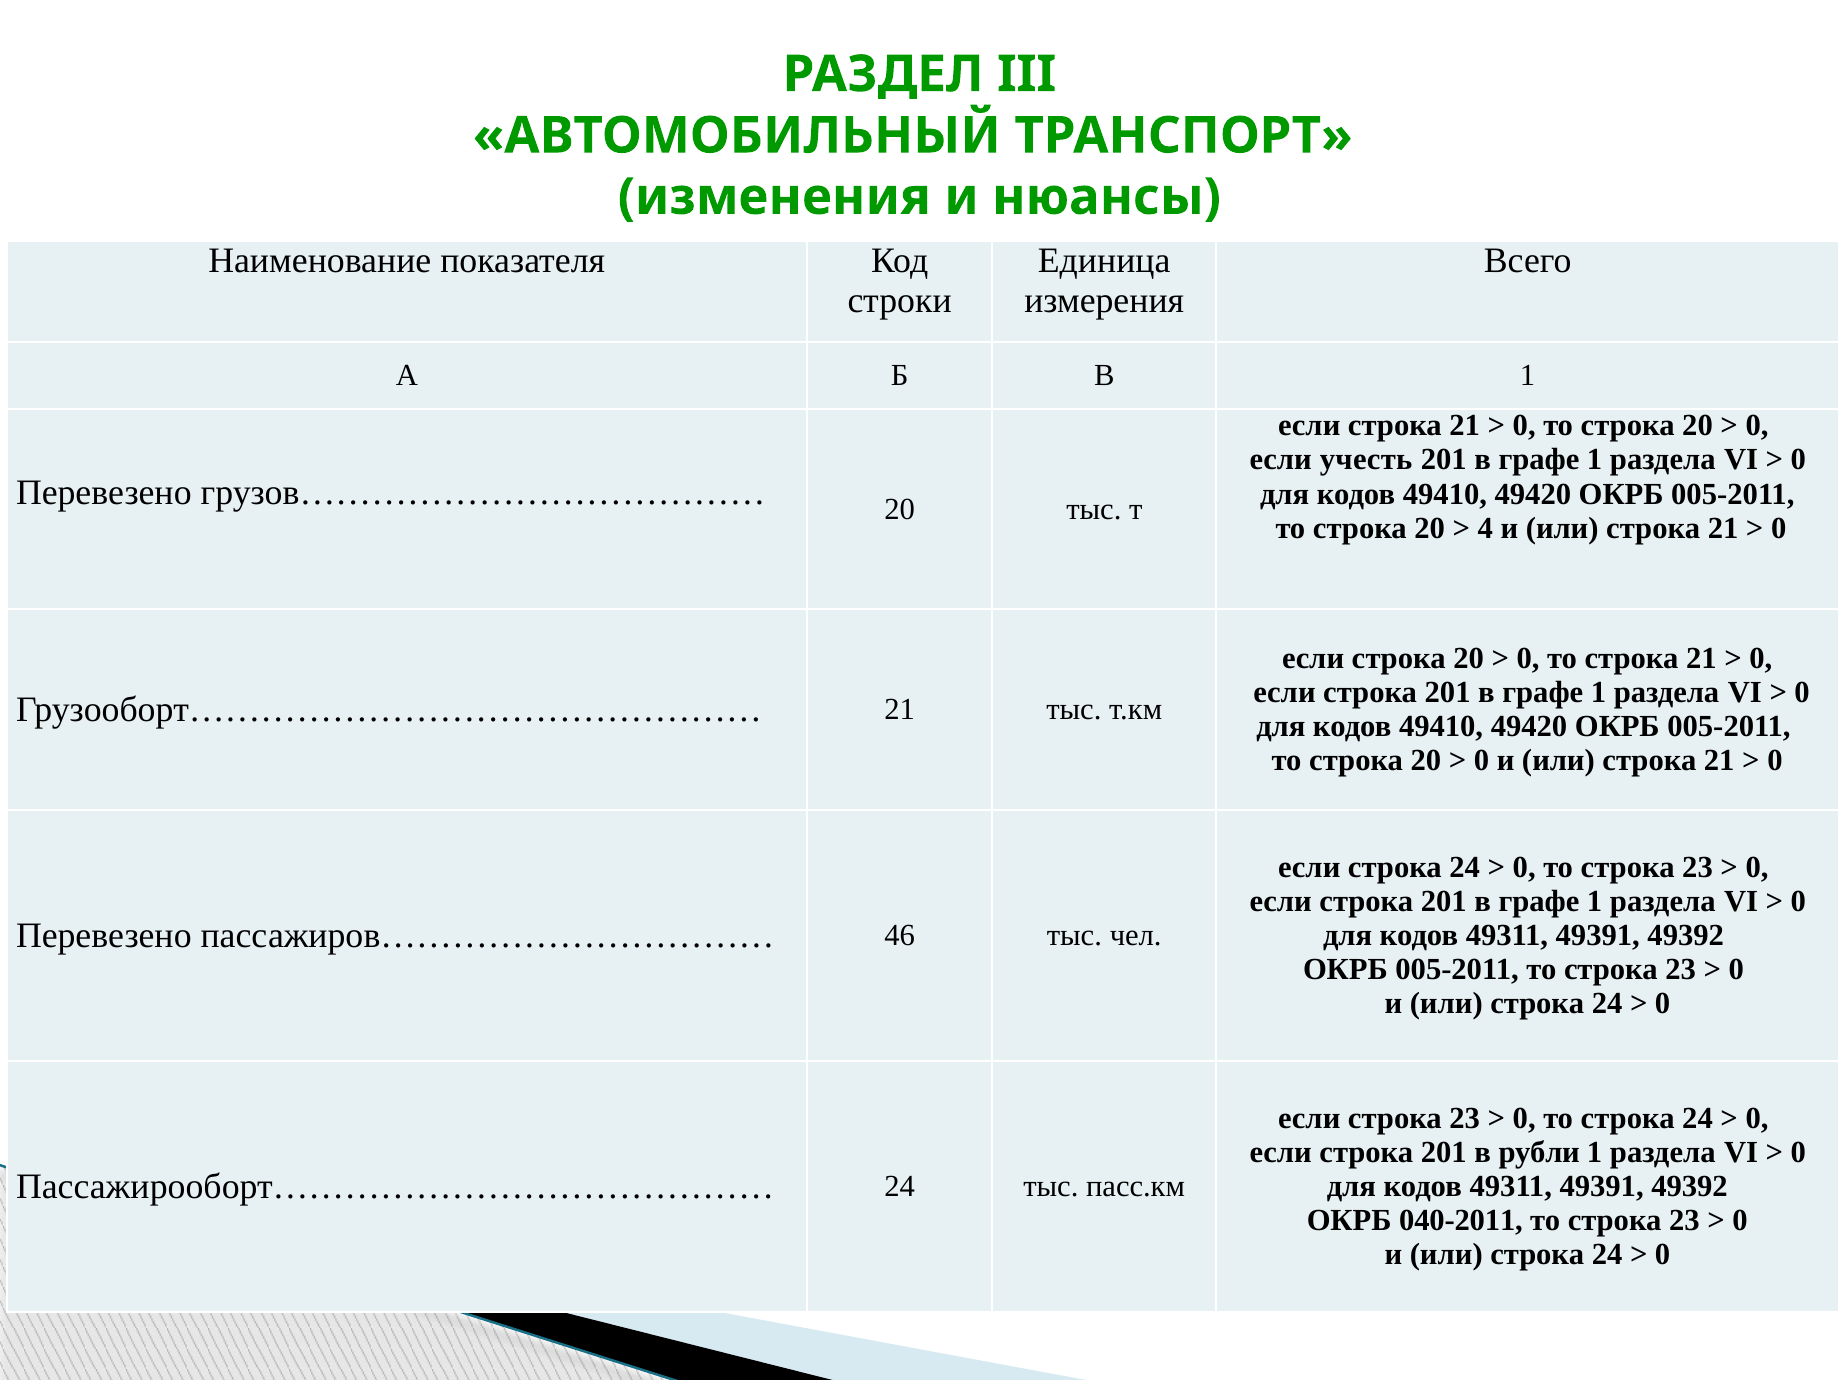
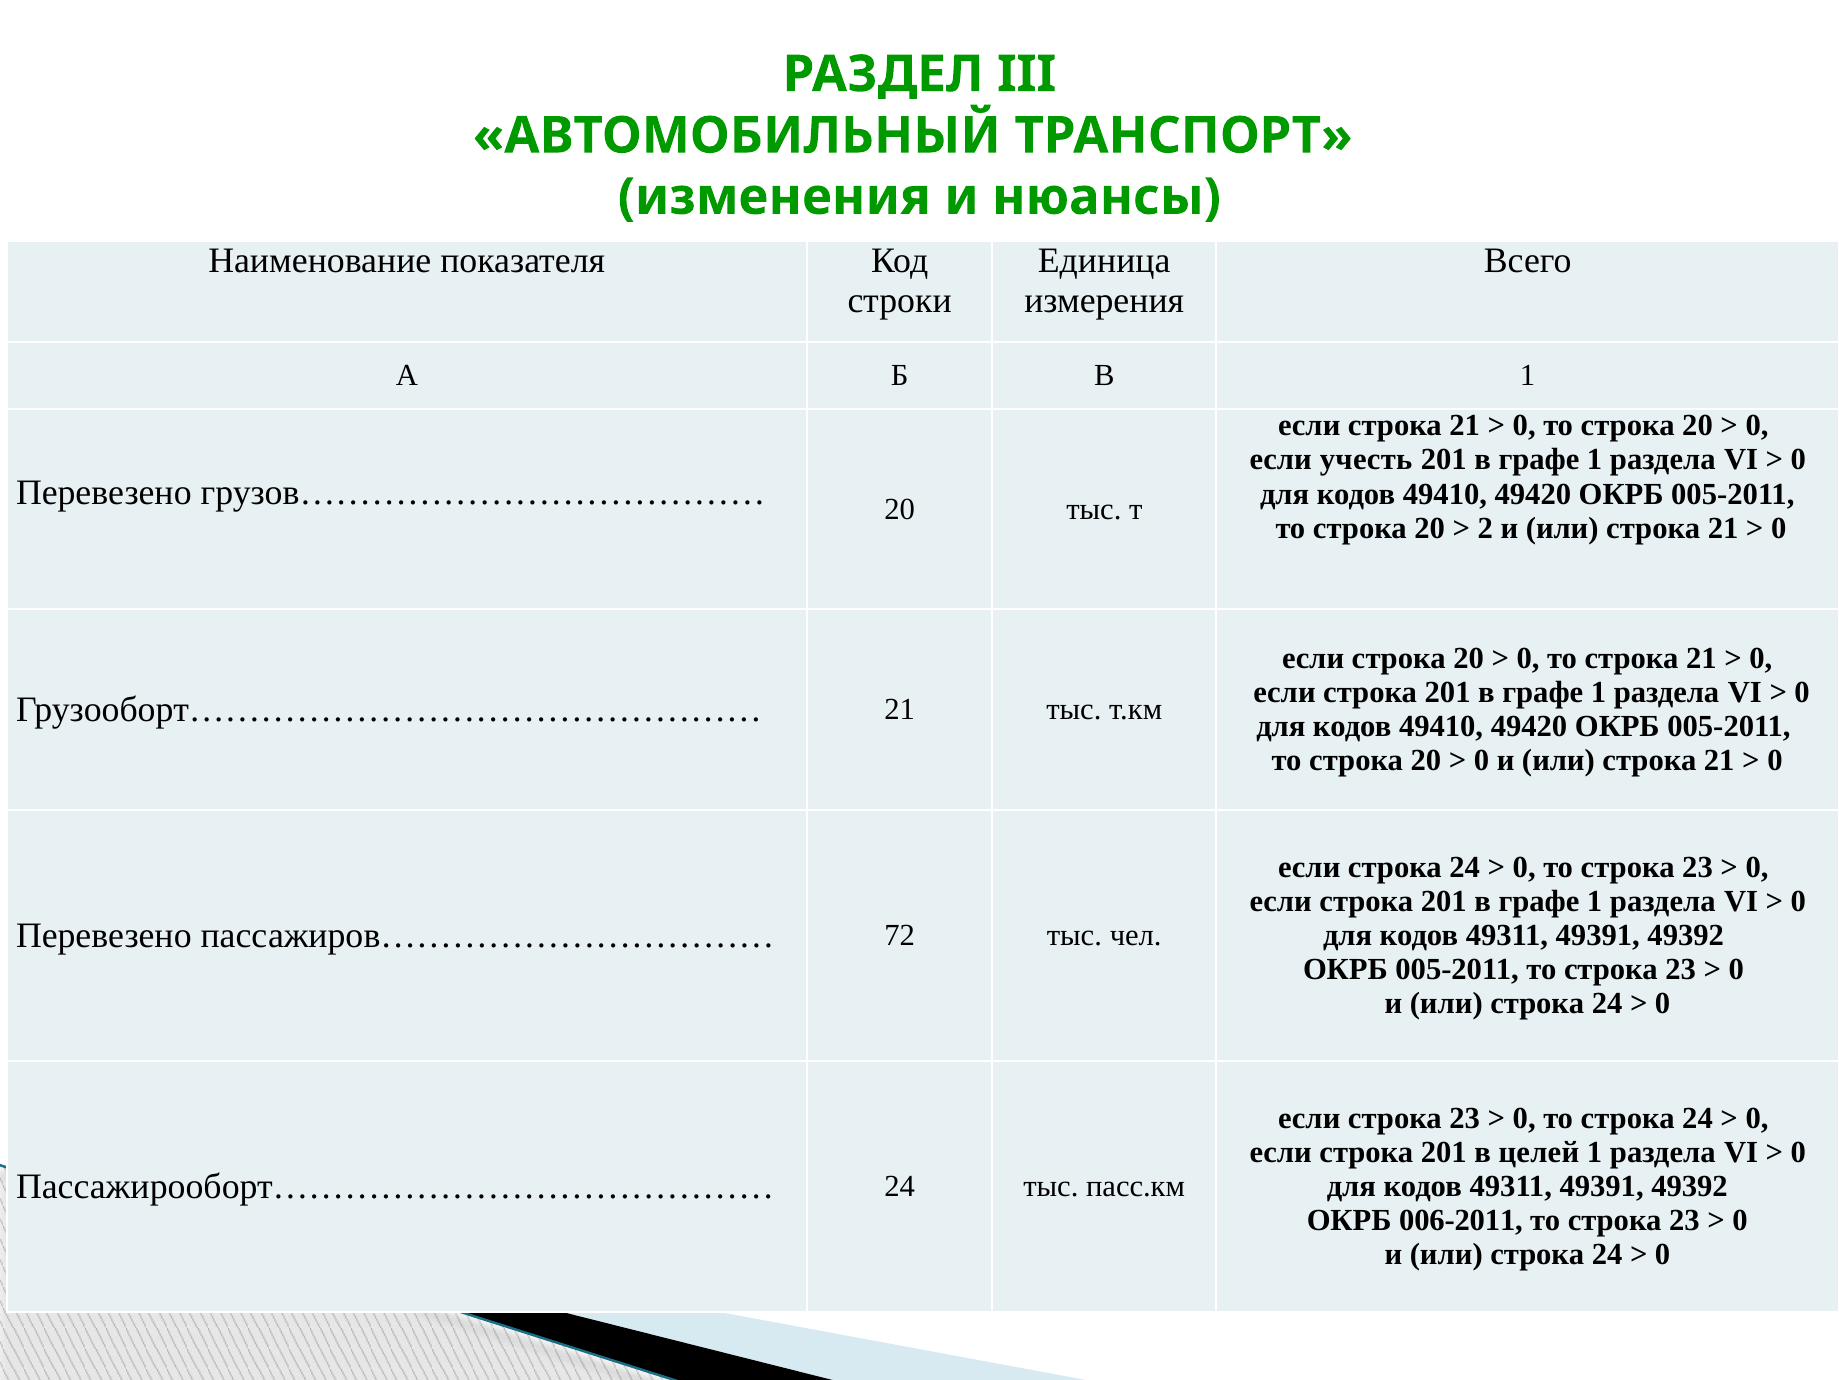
4: 4 -> 2 (1485, 528)
46: 46 -> 72 (900, 935)
рубли: рубли -> целей (1539, 1152)
040-2011: 040-2011 -> 006-2011 (1461, 1220)
